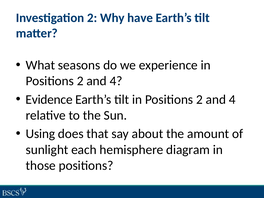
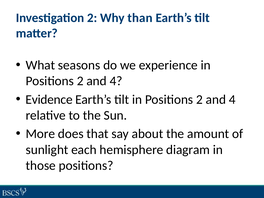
have: have -> than (140, 18)
Using: Using -> More (40, 134)
